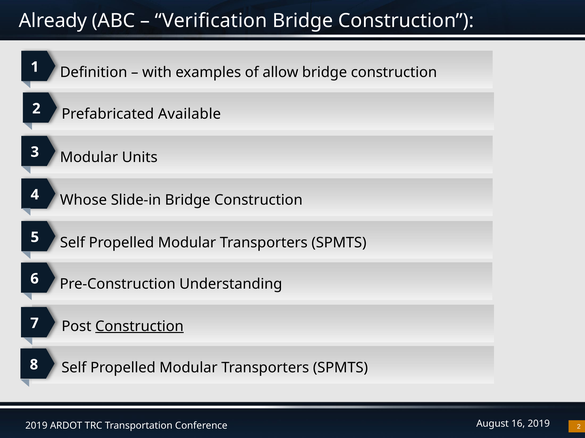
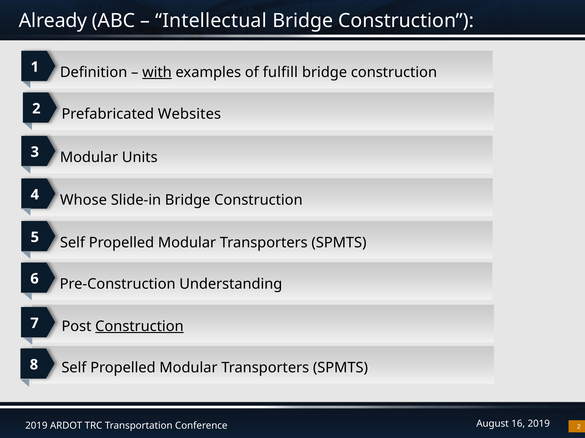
Verification: Verification -> Intellectual (211, 21)
with underline: none -> present (157, 72)
allow: allow -> fulfill (280, 72)
Available: Available -> Websites (189, 114)
